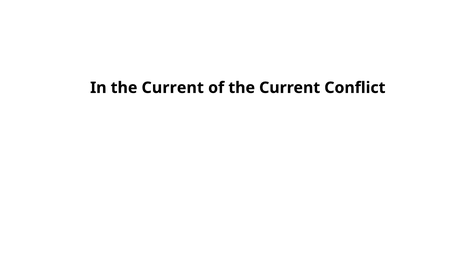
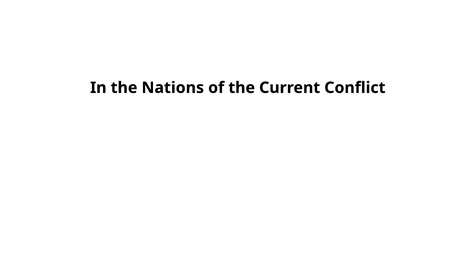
In the Current: Current -> Nations (173, 88)
